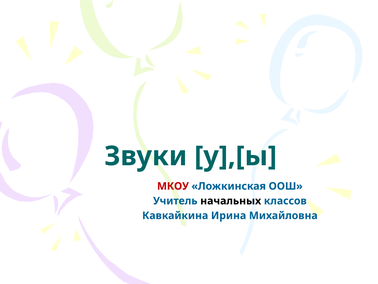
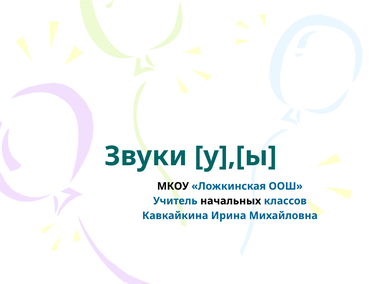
МКОУ colour: red -> black (173, 186)
